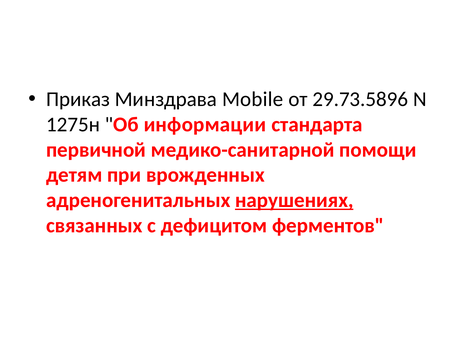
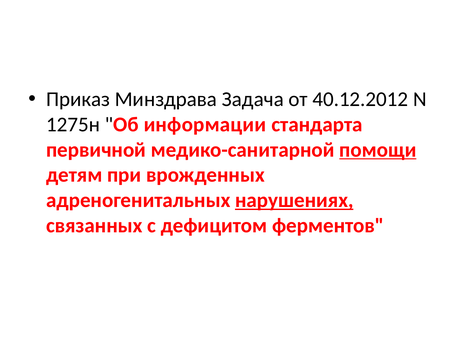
Mobile: Mobile -> Задача (253, 99)
29.73.5896: 29.73.5896 -> 40.12.2012 (360, 99)
помощи underline: none -> present (378, 150)
